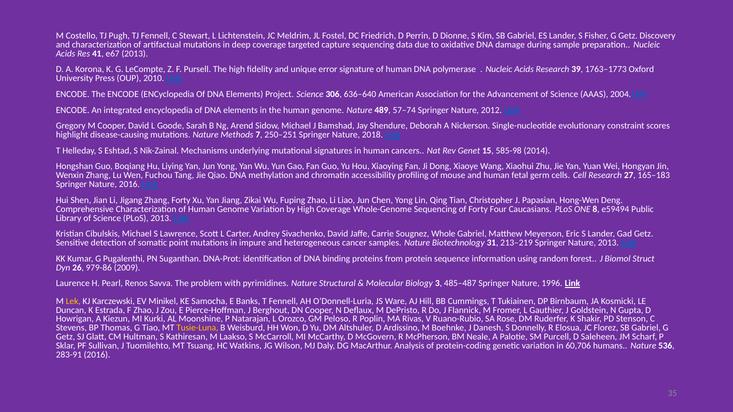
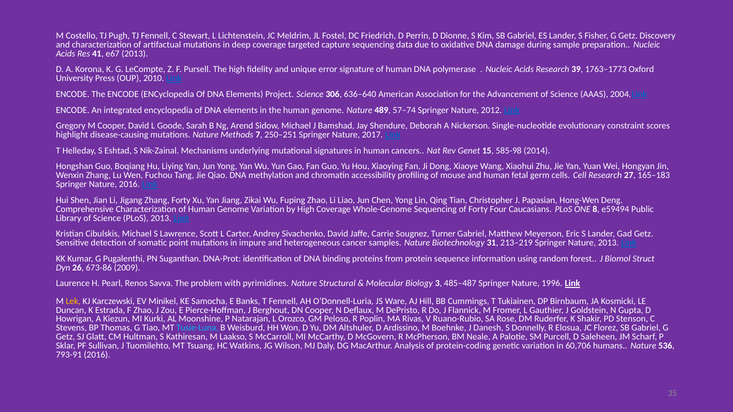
2018: 2018 -> 2017 (372, 135)
Whole: Whole -> Turner (443, 234)
979-86: 979-86 -> 673-86 (99, 268)
Tusie-Luna colour: yellow -> light blue (197, 328)
283-91: 283-91 -> 793-91 (69, 355)
